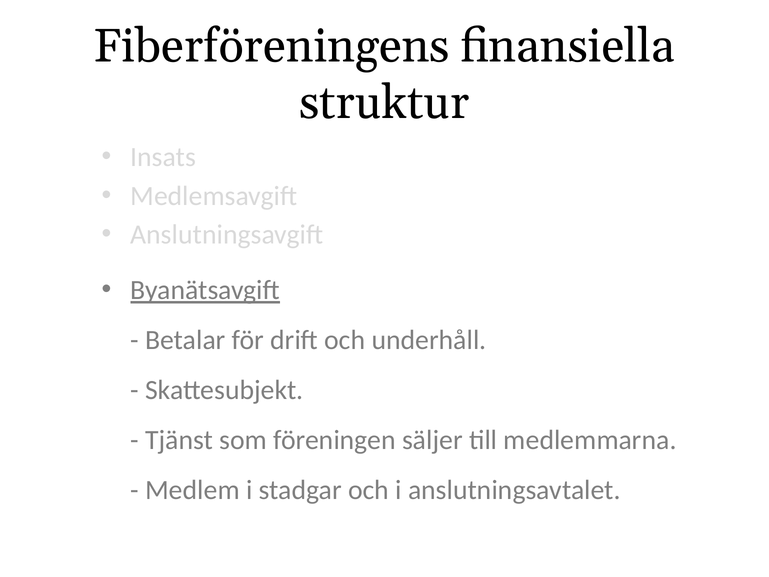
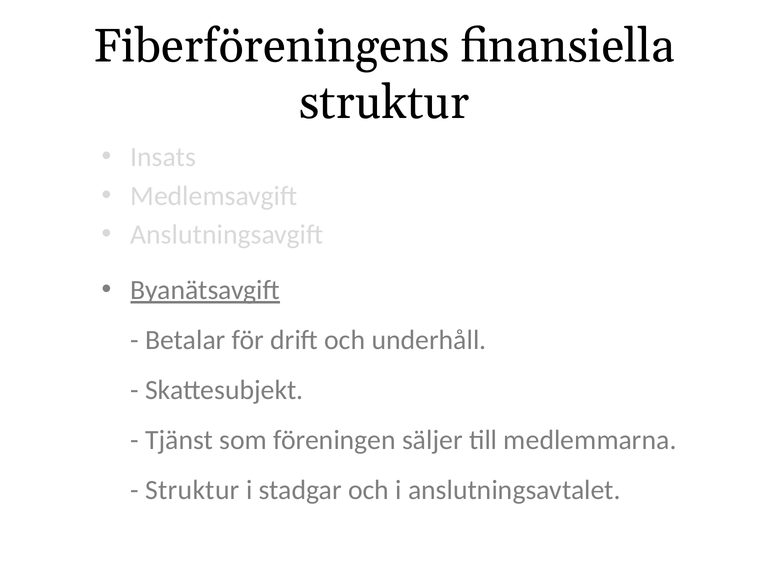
Medlem: Medlem -> Struktur (192, 490)
